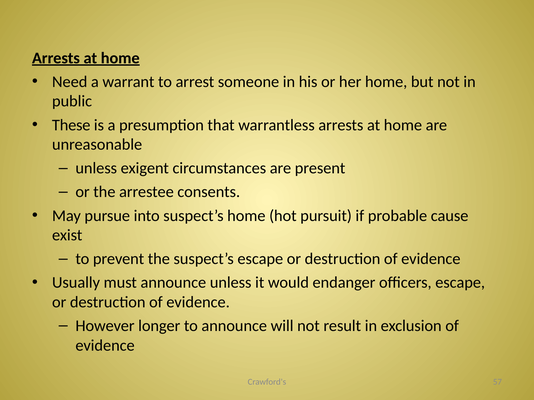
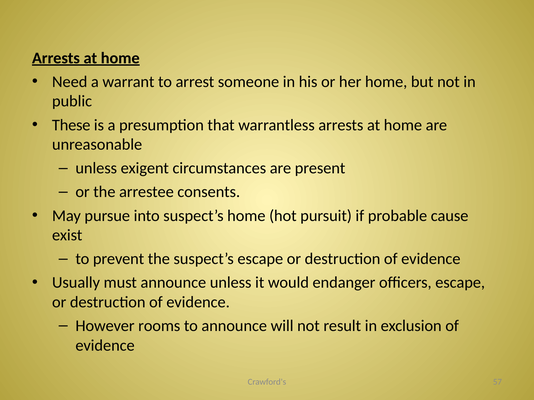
longer: longer -> rooms (159, 326)
